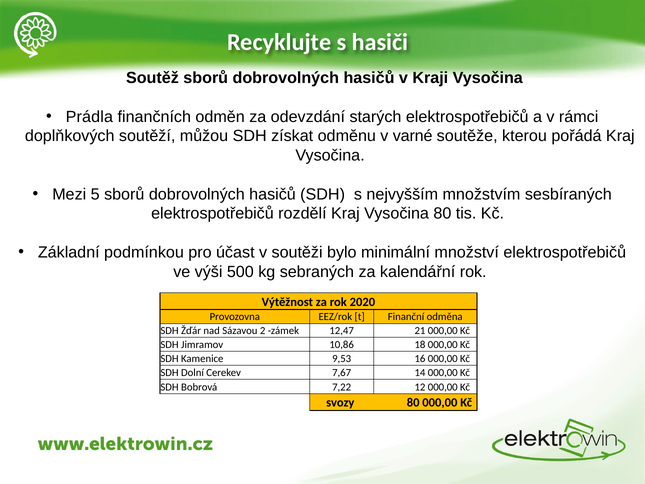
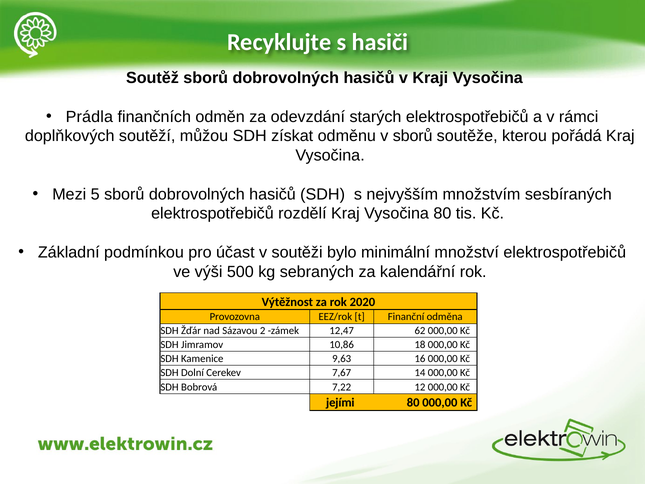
v varné: varné -> sborů (413, 136)
21: 21 -> 62 (420, 331)
9,53: 9,53 -> 9,63 (342, 359)
svozy: svozy -> jejími (340, 402)
